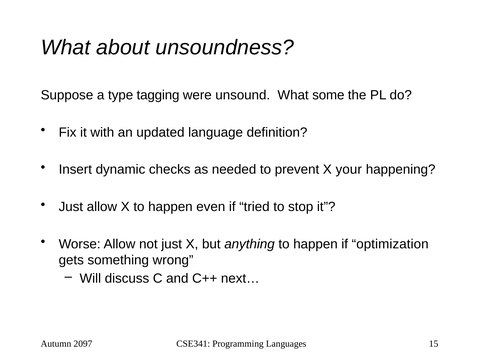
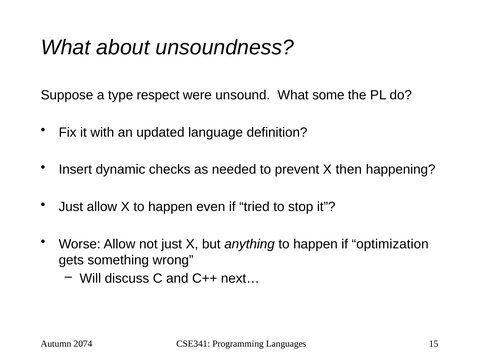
tagging: tagging -> respect (158, 95)
your: your -> then (349, 170)
2097: 2097 -> 2074 (83, 344)
